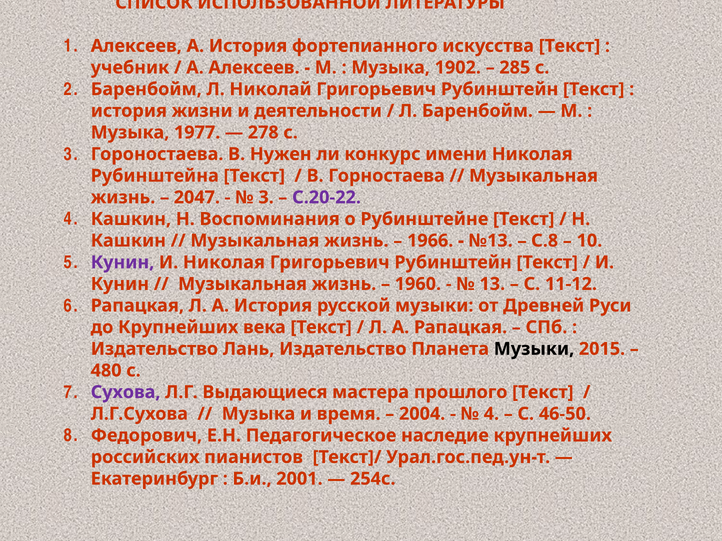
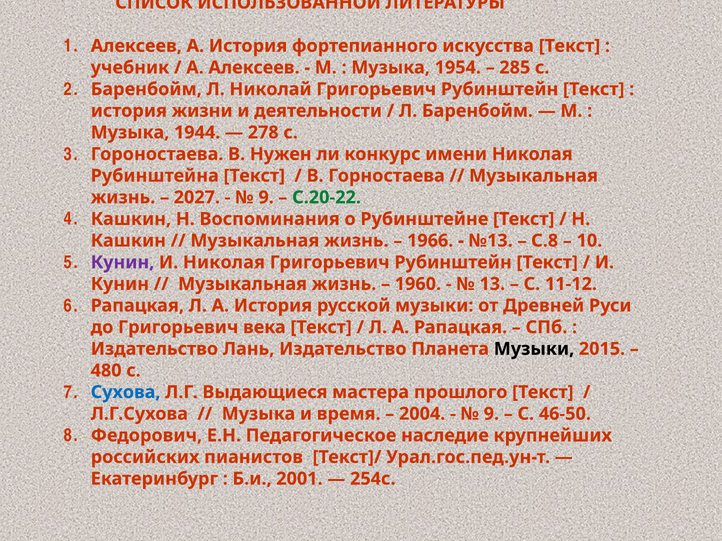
1902: 1902 -> 1954 (458, 68)
1977: 1977 -> 1944 (197, 133)
2047: 2047 -> 2027 (197, 198)
3: 3 -> 9 (266, 198)
С.20-22 colour: purple -> green (327, 198)
до Крупнейших: Крупнейших -> Григорьевич (178, 328)
Сухова colour: purple -> blue (126, 393)
4: 4 -> 9 (491, 414)
